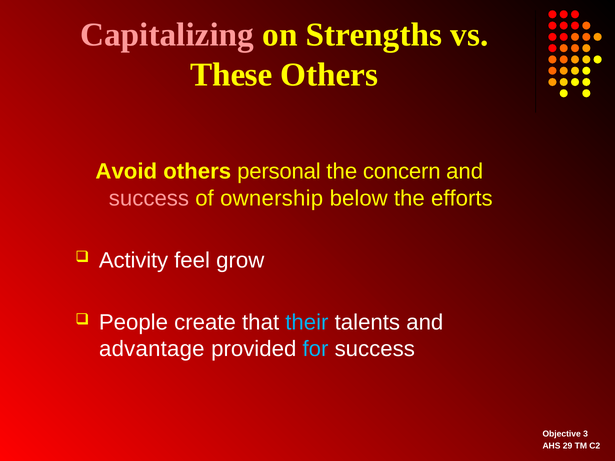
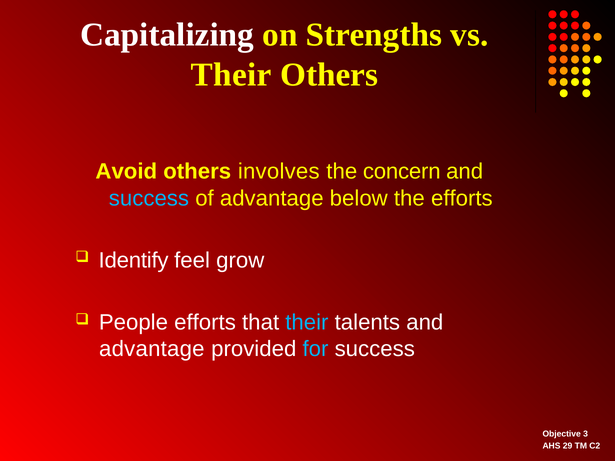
Capitalizing colour: pink -> white (167, 35)
These: These -> Their (231, 75)
personal: personal -> involves (279, 172)
success colour: pink -> light blue (149, 198)
of ownership: ownership -> advantage (272, 198)
Activity: Activity -> Identify (134, 260)
People create: create -> efforts (205, 323)
